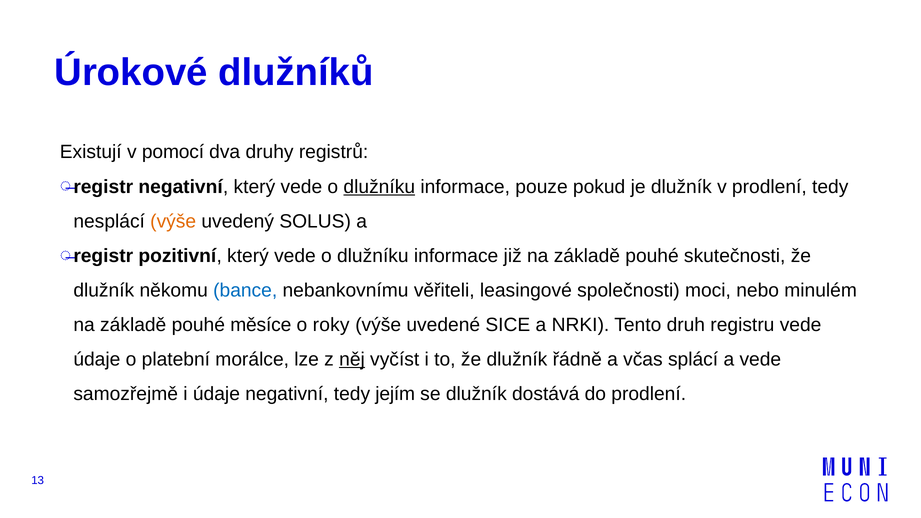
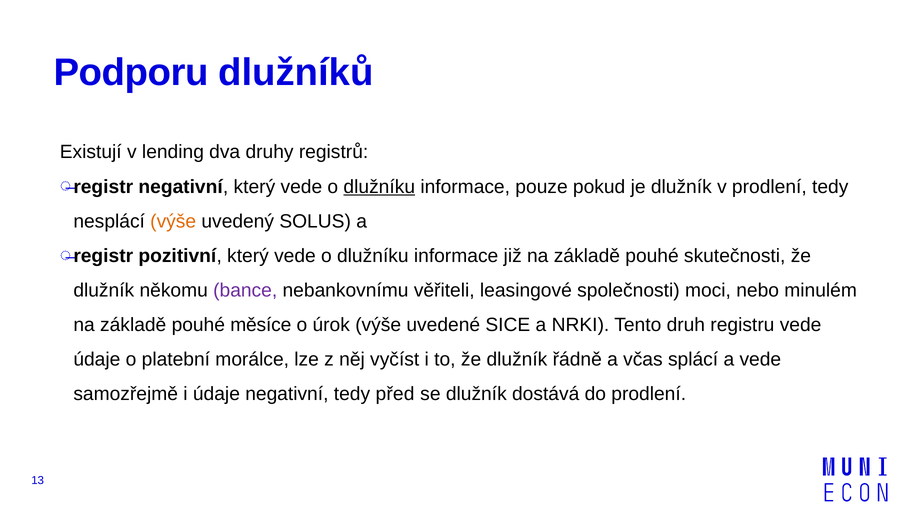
Úrokové: Úrokové -> Podporu (131, 72)
pomocí: pomocí -> lending (173, 152)
bance colour: blue -> purple (245, 290)
roky: roky -> úrok (331, 325)
něj underline: present -> none (352, 359)
jejím: jejím -> před (395, 394)
